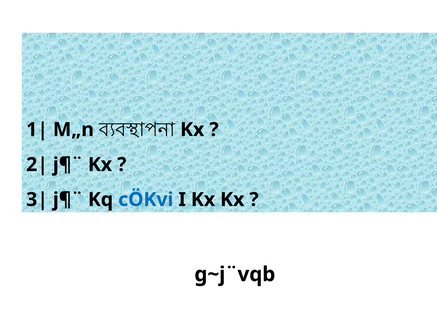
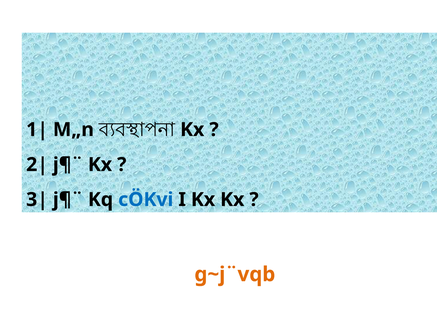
g~j¨vqb colour: black -> orange (235, 274)
